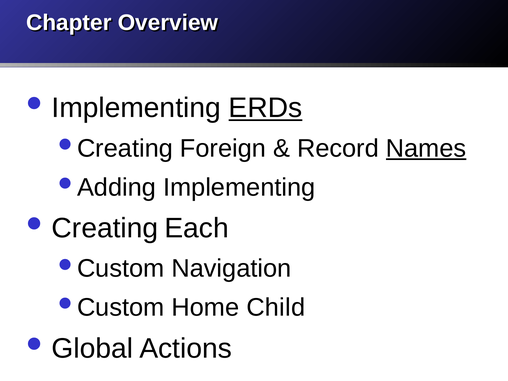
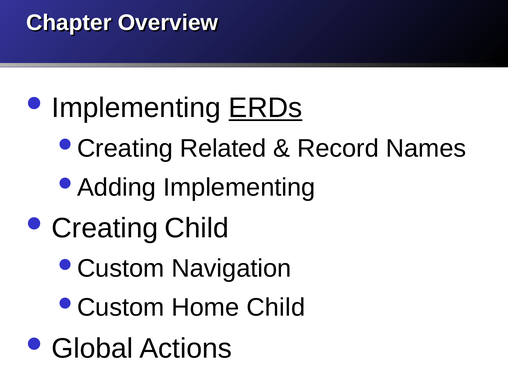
Foreign: Foreign -> Related (223, 148)
Names underline: present -> none (426, 148)
Creating Each: Each -> Child (197, 228)
